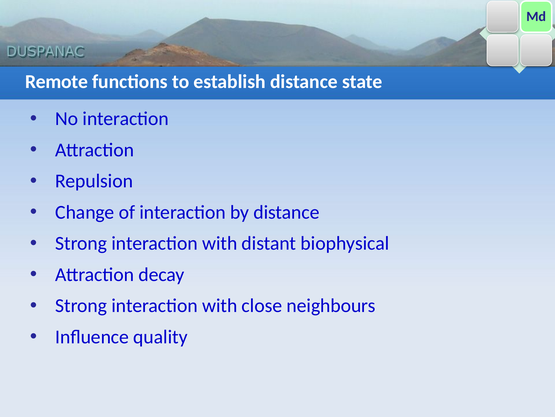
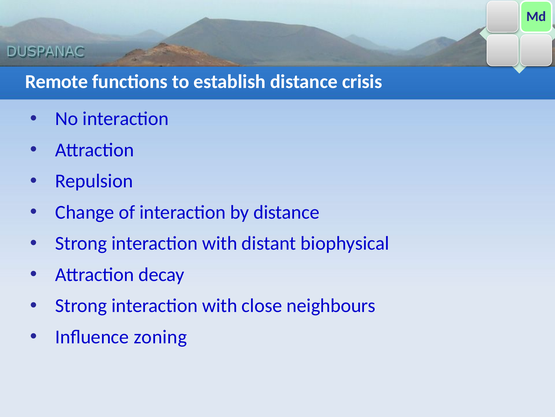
state: state -> crisis (362, 82)
quality: quality -> zoning (160, 337)
